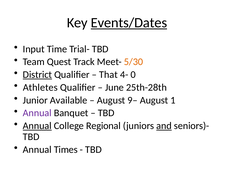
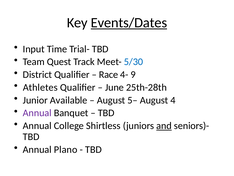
5/30 colour: orange -> blue (133, 62)
District underline: present -> none (37, 74)
That: That -> Race (109, 74)
0: 0 -> 9 (133, 74)
9–: 9– -> 5– (133, 100)
1: 1 -> 4 (173, 100)
Annual underline: present -> none (37, 125)
Regional: Regional -> Shirtless (103, 125)
Times: Times -> Plano (66, 149)
